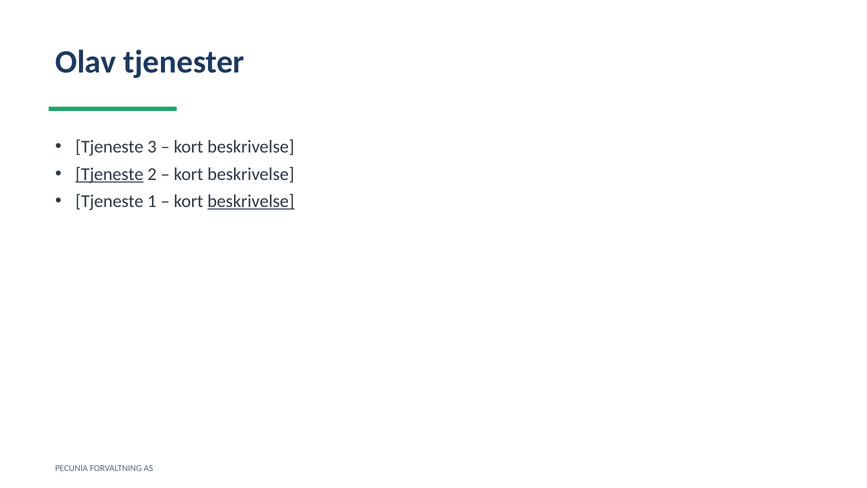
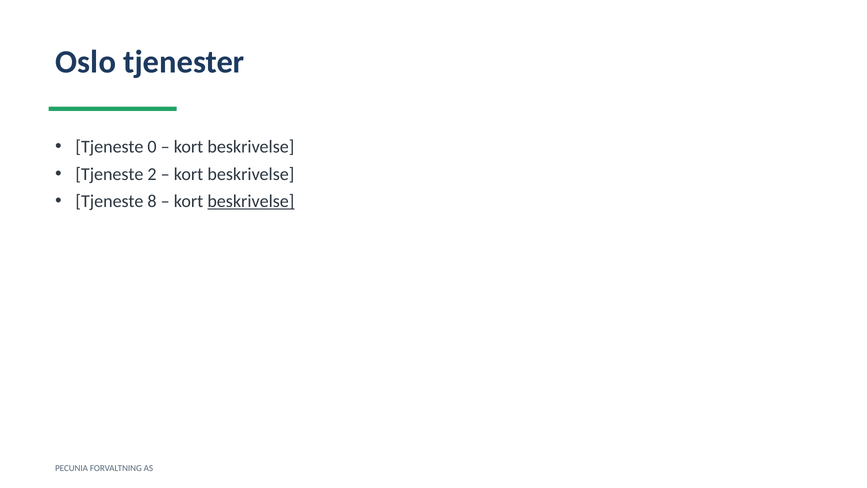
Olav: Olav -> Oslo (86, 62)
3: 3 -> 0 (152, 147)
Tjeneste underline: present -> none (109, 174)
1: 1 -> 8 (152, 201)
